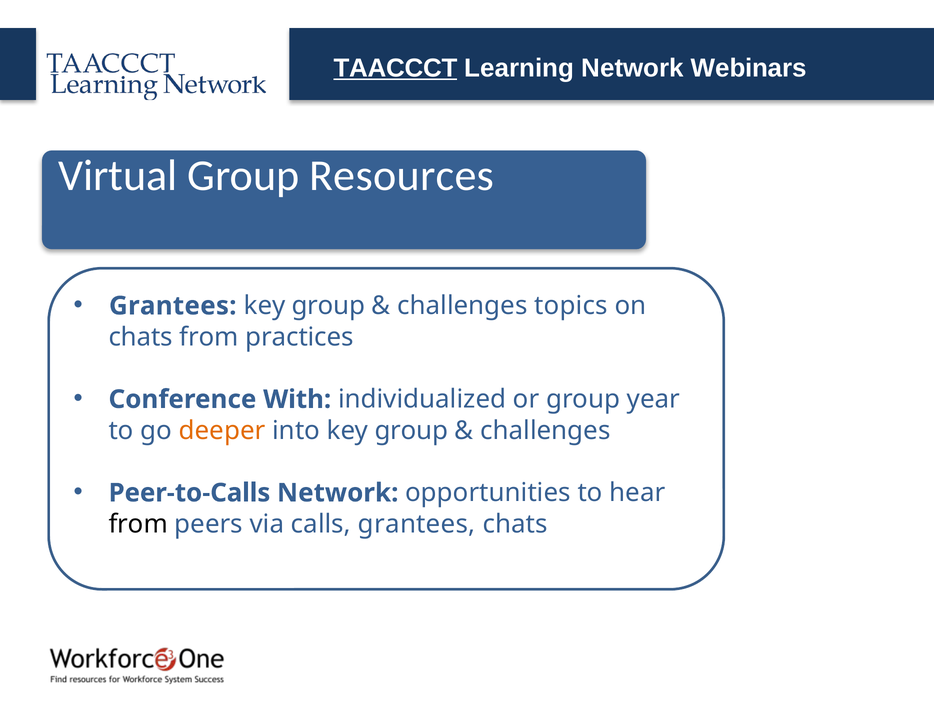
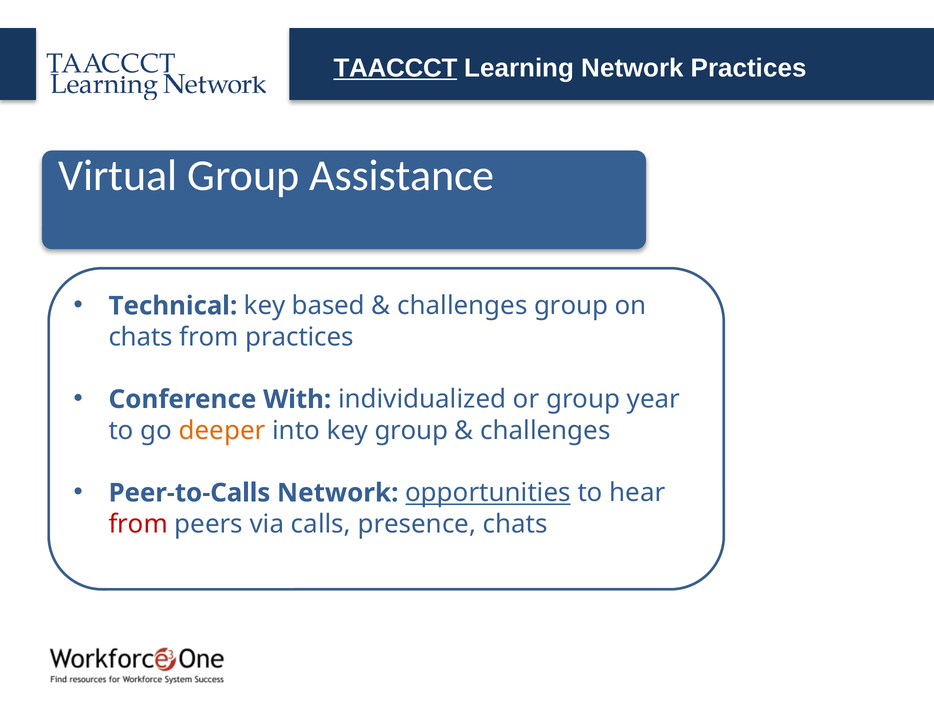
Network Webinars: Webinars -> Practices (749, 68)
Resources: Resources -> Assistance (402, 176)
Grantees: Grantees -> Technical (173, 306)
group: group -> based (328, 306)
challenges topics: topics -> group (571, 306)
opportunities underline: none -> present (488, 493)
from colour: black -> red (138, 524)
calls grantees: grantees -> presence (417, 524)
